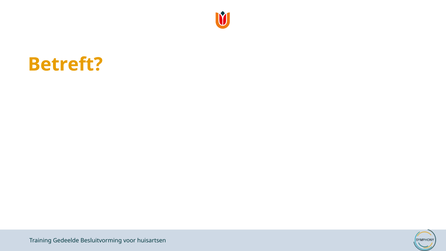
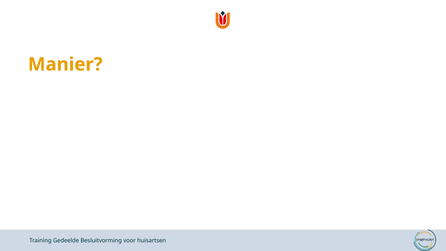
Betreft: Betreft -> Manier (65, 64)
